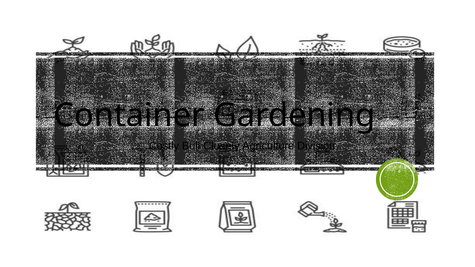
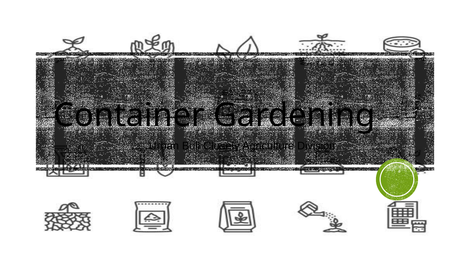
Costly: Costly -> Urban (164, 146)
